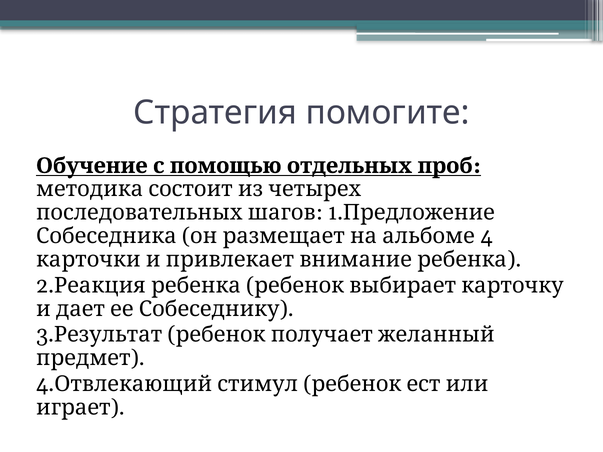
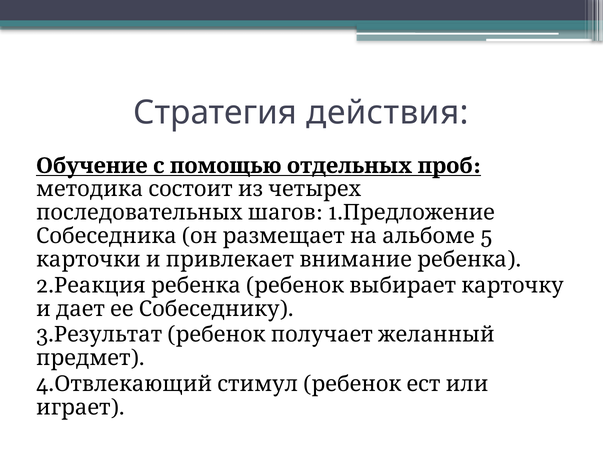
помогите: помогите -> действия (388, 113)
4: 4 -> 5 (486, 236)
